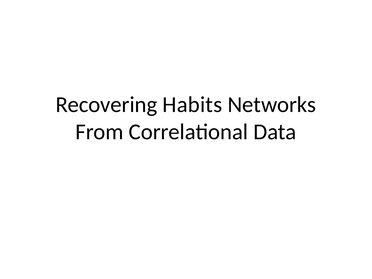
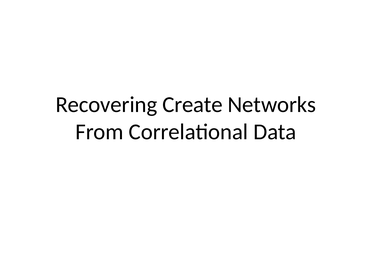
Habits: Habits -> Create (193, 105)
